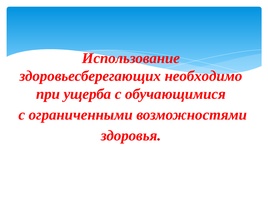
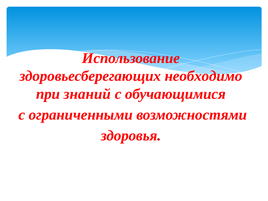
ущерба: ущерба -> знаний (87, 94)
